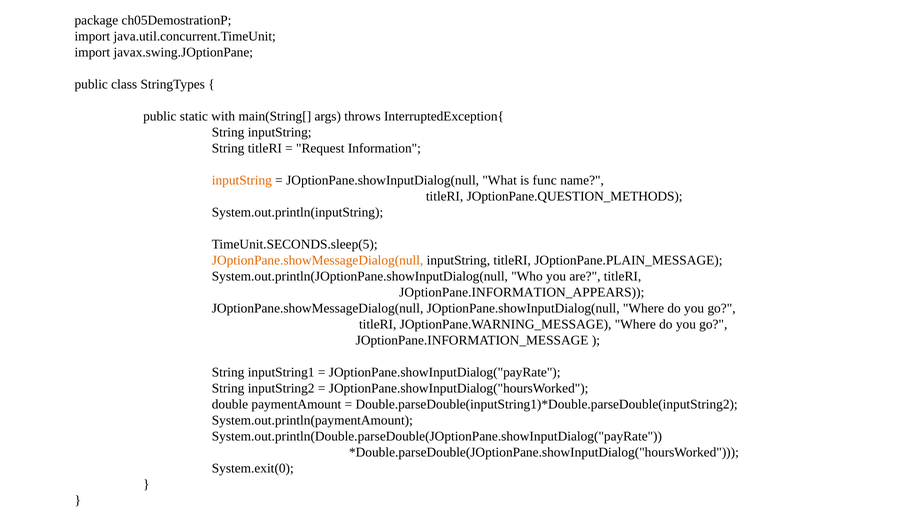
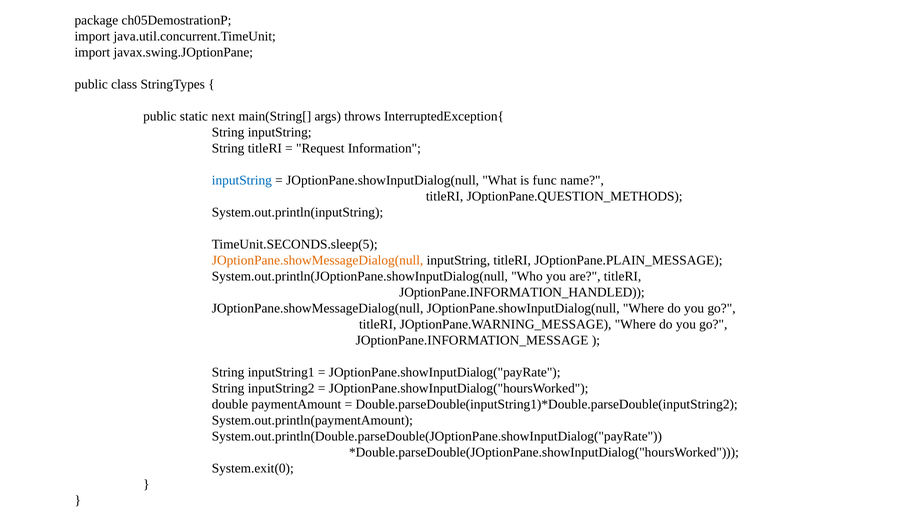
with: with -> next (223, 116)
inputString colour: orange -> blue (242, 180)
JOptionPane.INFORMATION_APPEARS: JOptionPane.INFORMATION_APPEARS -> JOptionPane.INFORMATION_HANDLED (522, 293)
